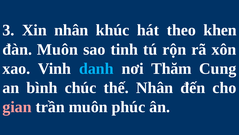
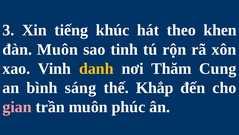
Xin nhân: nhân -> tiếng (71, 30)
danh colour: light blue -> yellow (96, 68)
chúc: chúc -> sáng (80, 87)
thế Nhân: Nhân -> Khắp (155, 87)
